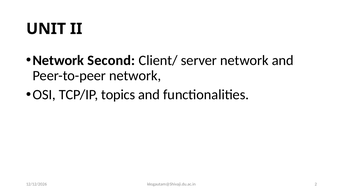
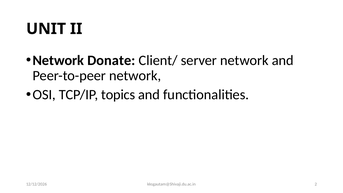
Second: Second -> Donate (111, 60)
